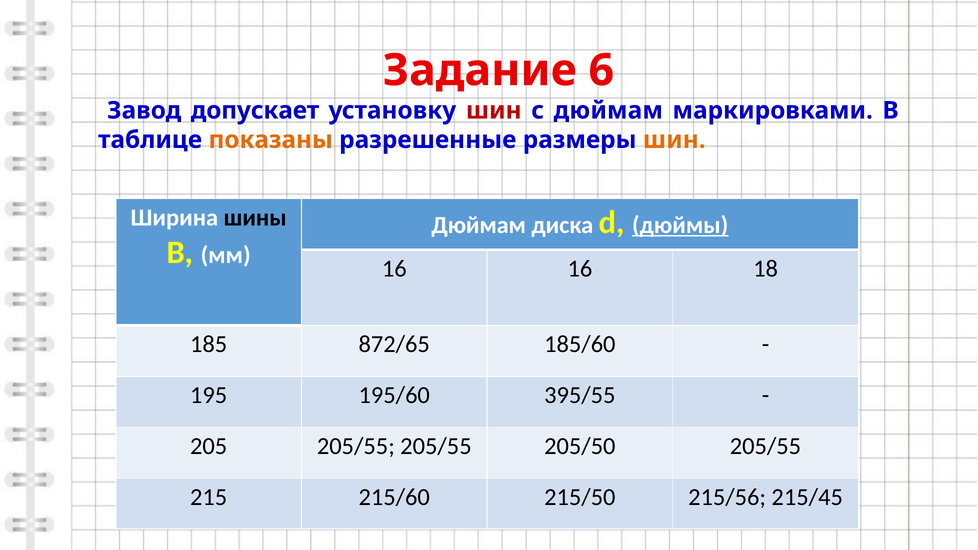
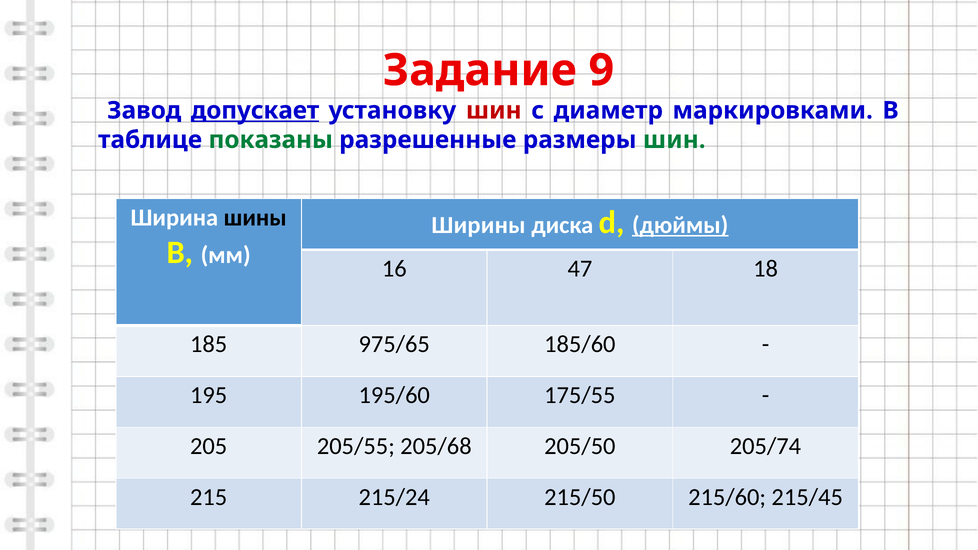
6: 6 -> 9 (601, 70)
допускает underline: none -> present (255, 111)
с дюймам: дюймам -> диаметр (608, 111)
показаны colour: orange -> green (271, 140)
шин colour: orange -> green (674, 140)
Дюймам: Дюймам -> Ширины (479, 225)
16 16: 16 -> 47 (580, 269)
872/65: 872/65 -> 975/65 (394, 344)
395/55: 395/55 -> 175/55 (580, 395)
205/55 205/55: 205/55 -> 205/68 (436, 446)
205/50 205/55: 205/55 -> 205/74 (765, 446)
215/60: 215/60 -> 215/24 (394, 497)
215/56: 215/56 -> 215/60 (727, 497)
